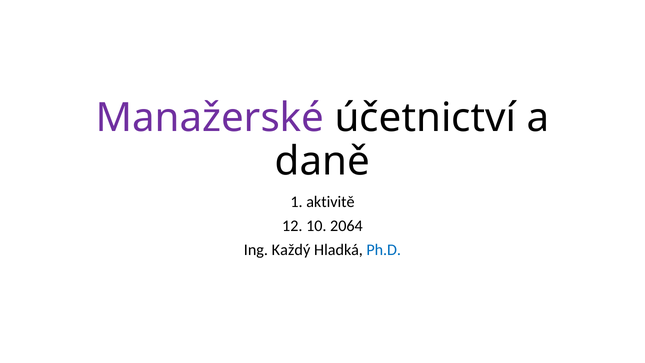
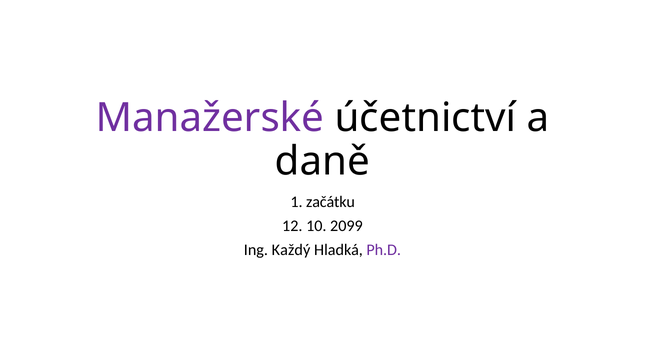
aktivitě: aktivitě -> začátku (331, 202)
2064: 2064 -> 2099 (346, 226)
Ph.D colour: blue -> purple (384, 250)
